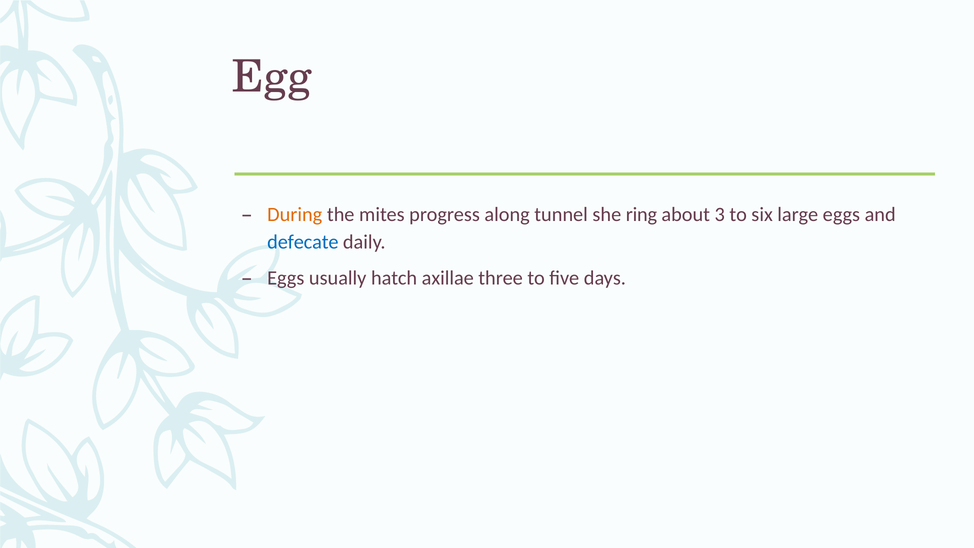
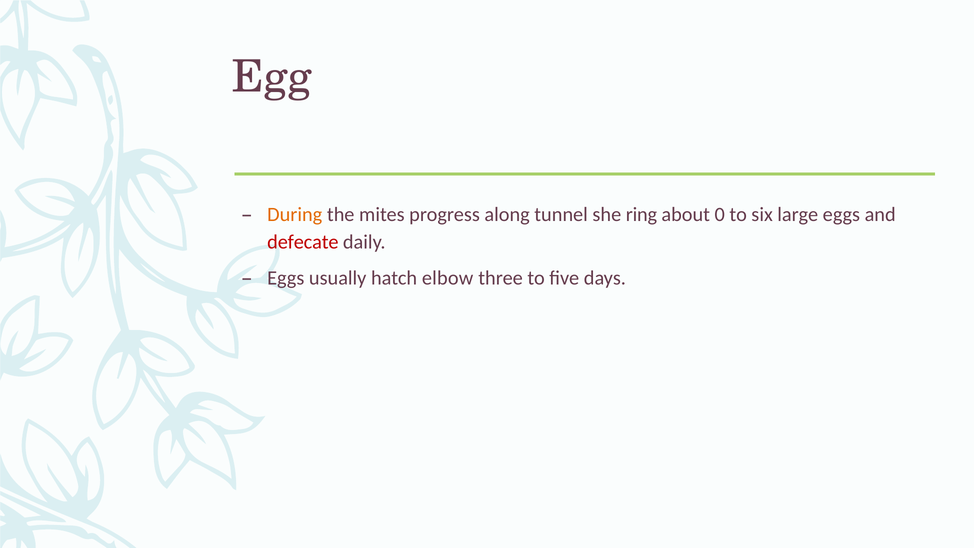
3: 3 -> 0 (720, 215)
defecate colour: blue -> red (303, 242)
axillae: axillae -> elbow (448, 278)
